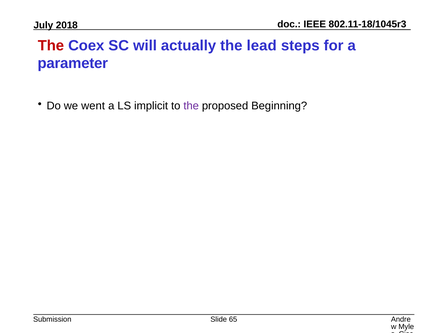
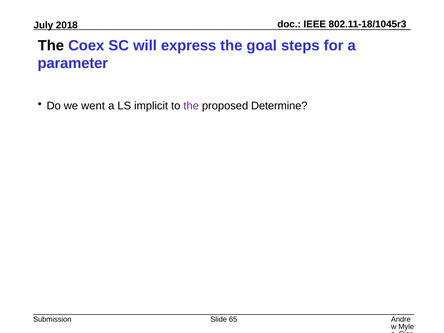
The colour: red -> black (51, 45)
actually: actually -> express (189, 45)
lead: lead -> goal (262, 45)
Beginning: Beginning -> Determine (279, 106)
